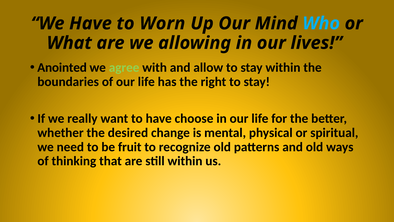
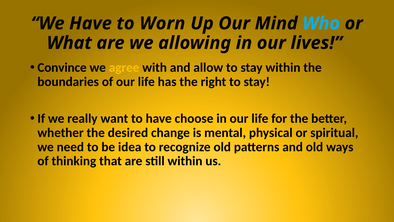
Anointed: Anointed -> Convince (62, 67)
agree colour: light green -> yellow (124, 67)
fruit: fruit -> idea (130, 147)
